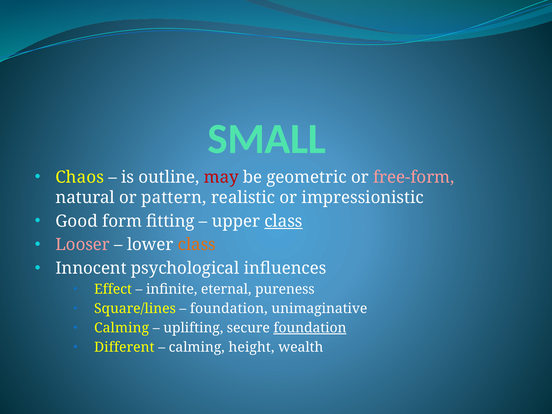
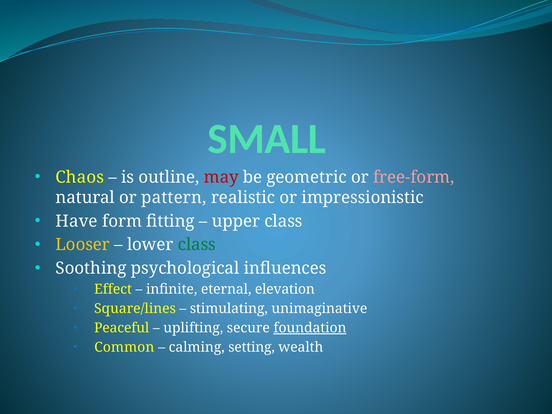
Good: Good -> Have (77, 221)
class underline: present -> none (283, 221)
Looser colour: pink -> yellow (83, 245)
class colour: orange -> green (197, 245)
Innocent: Innocent -> Soothing (91, 268)
pureness: pureness -> elevation (285, 289)
foundation: foundation -> stimulating (229, 309)
Calming: Calming -> Peaceful (122, 328)
Different: Different -> Common (124, 347)
height: height -> setting (252, 347)
